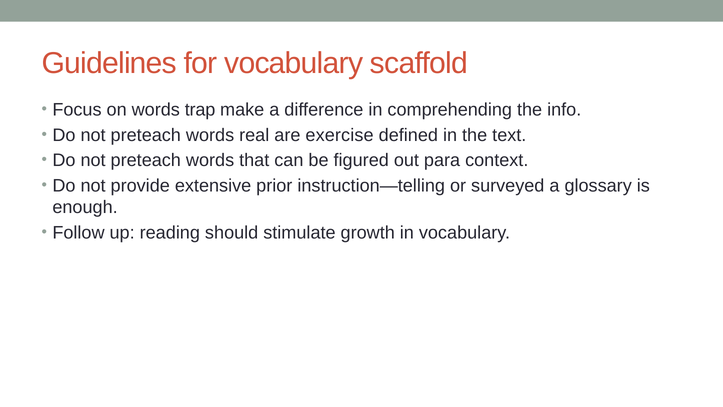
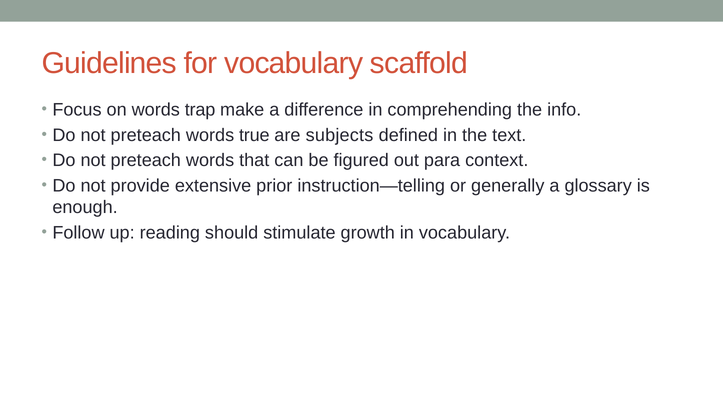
real: real -> true (254, 135)
exercise: exercise -> subjects (340, 135)
surveyed: surveyed -> generally (508, 186)
